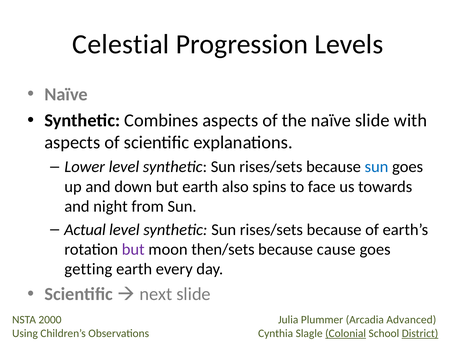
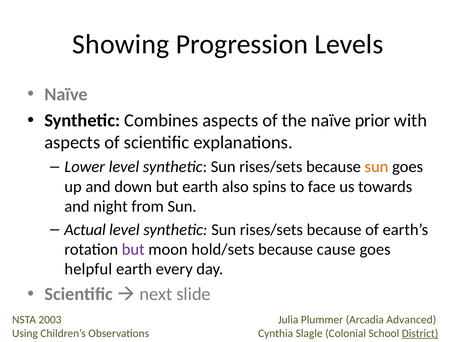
Celestial: Celestial -> Showing (121, 44)
naïve slide: slide -> prior (372, 120)
sun colour: blue -> orange (377, 167)
then/sets: then/sets -> hold/sets (223, 249)
getting: getting -> helpful (88, 269)
2000: 2000 -> 2003 (50, 320)
Colonial underline: present -> none (346, 333)
